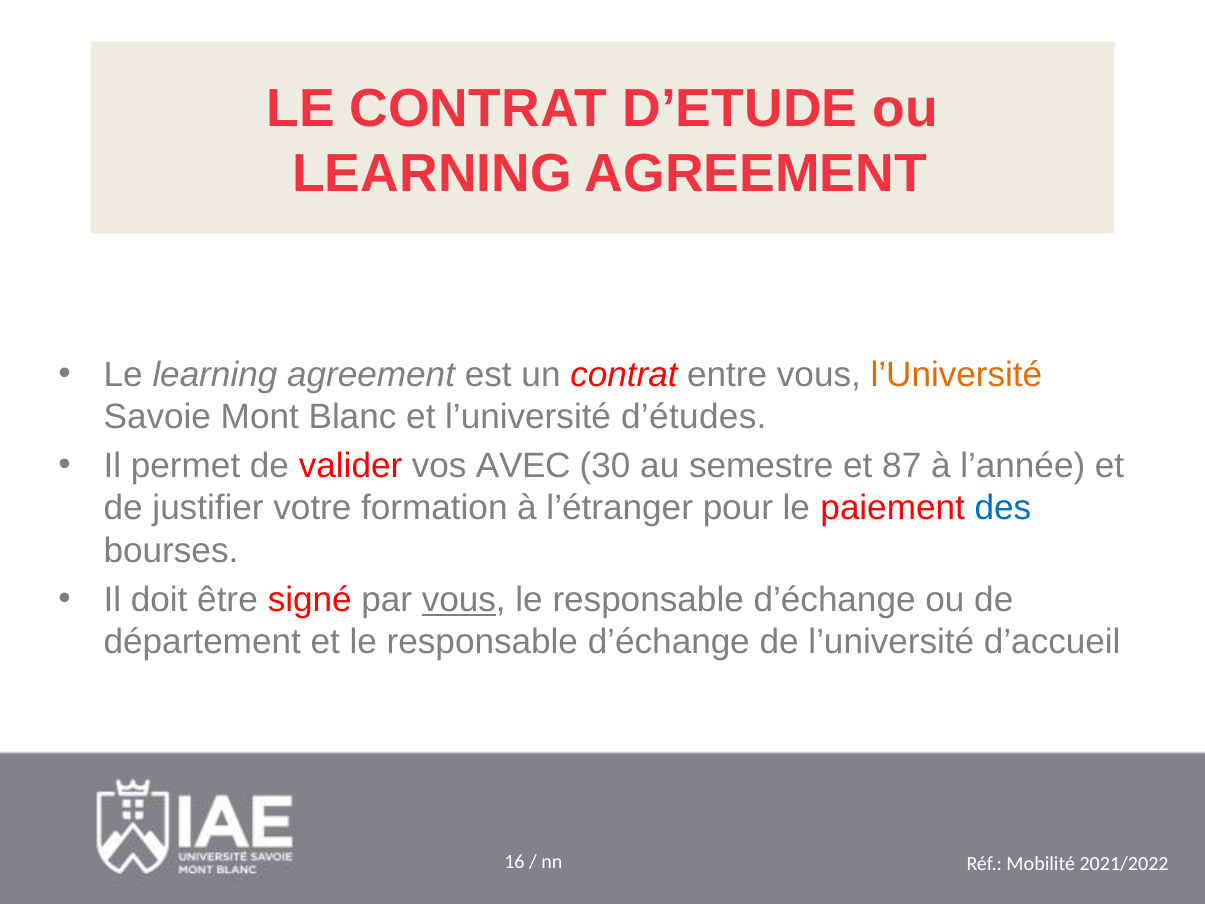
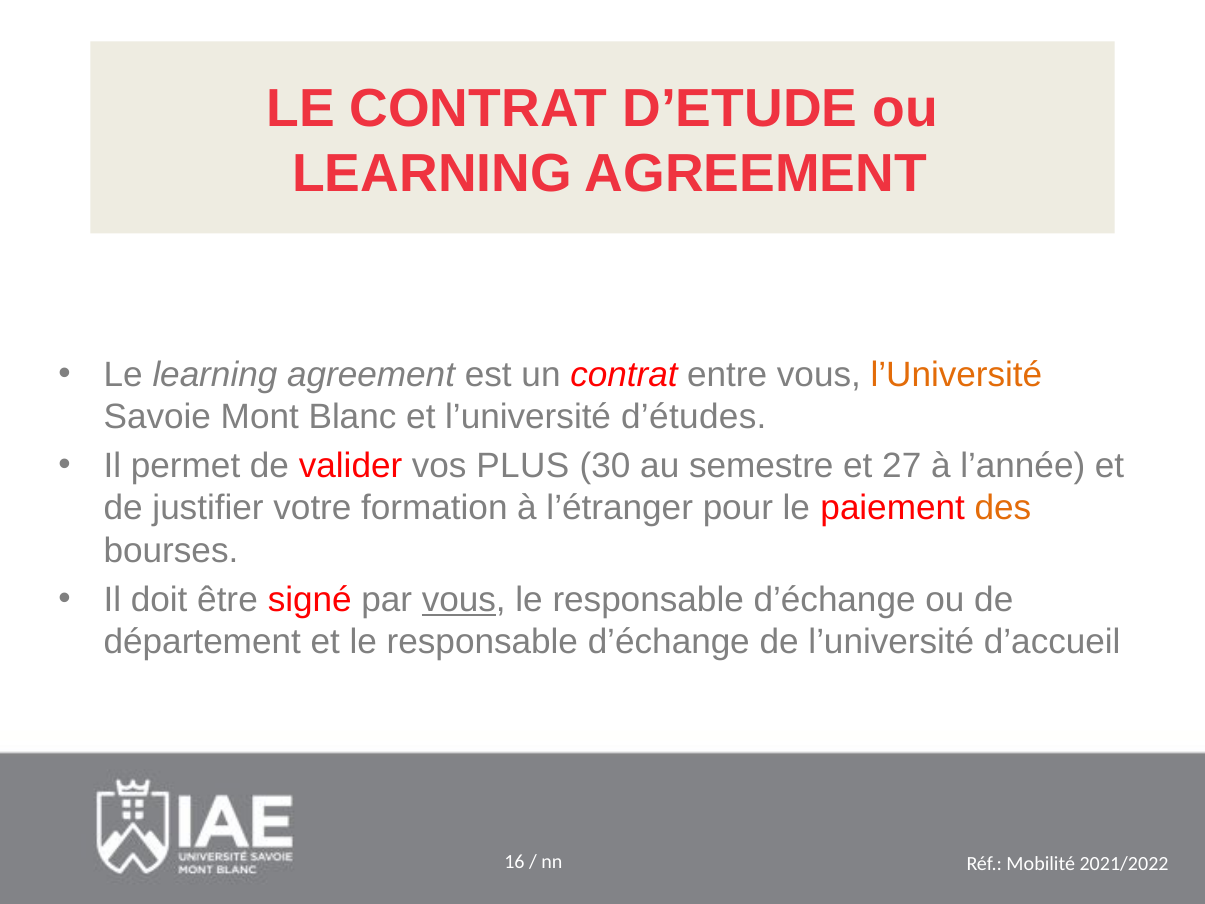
AVEC: AVEC -> PLUS (523, 466)
87: 87 -> 27 (902, 466)
des colour: blue -> orange (1003, 508)
